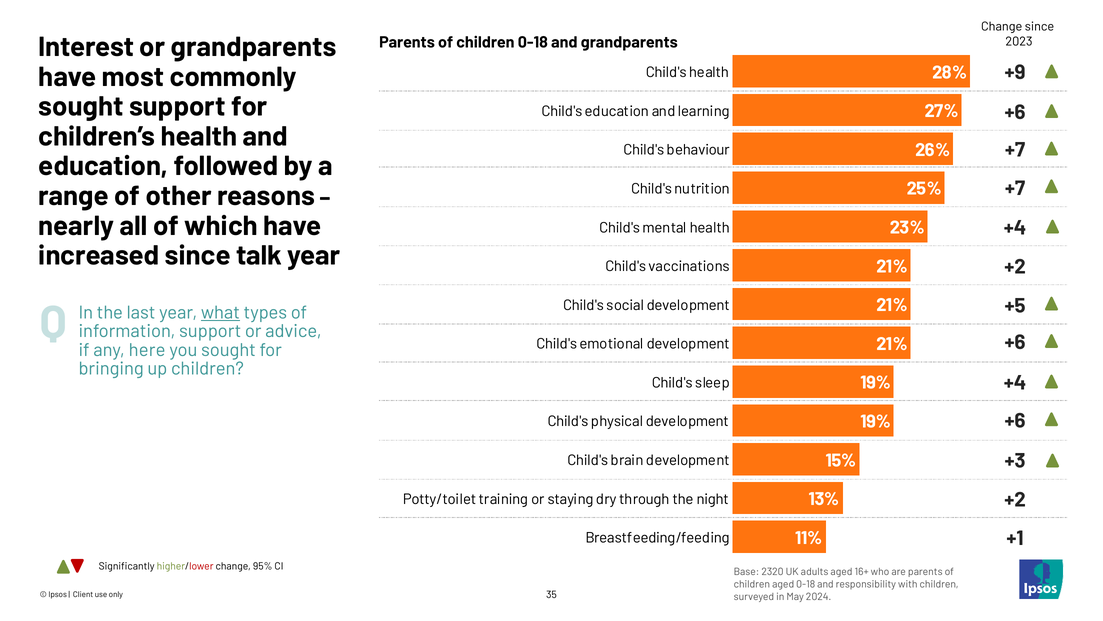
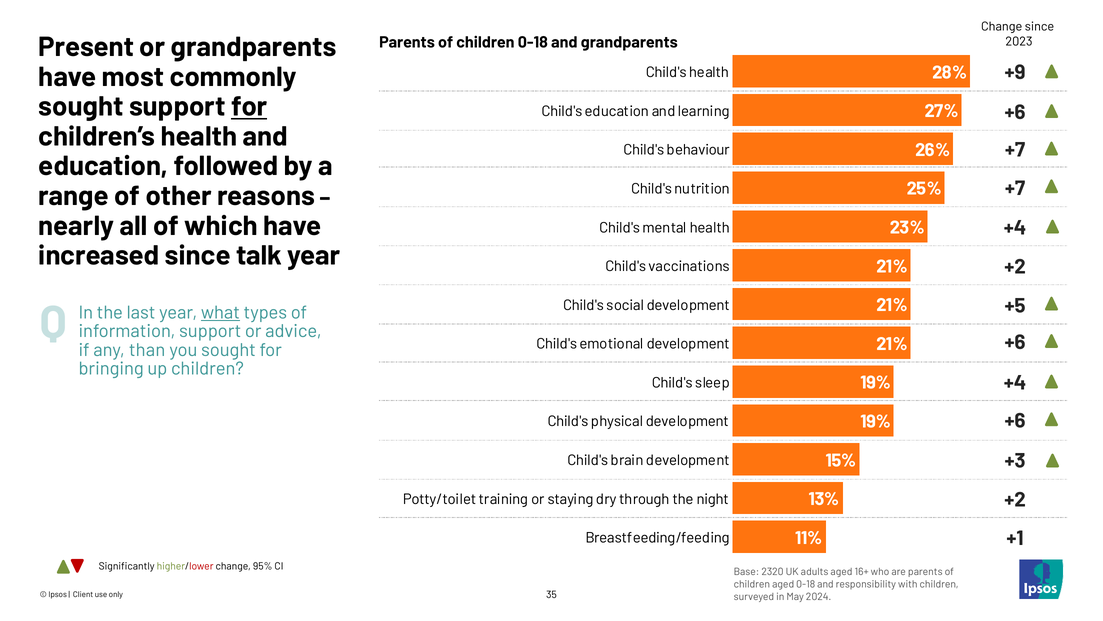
Interest: Interest -> Present (86, 47)
for underline: none -> present (249, 107)
here: here -> than (147, 350)
